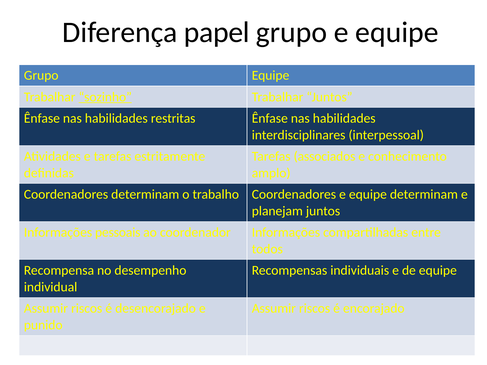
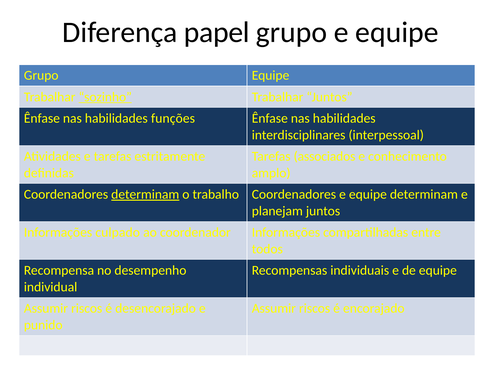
restritas: restritas -> funções (173, 118)
determinam underline: none -> present (145, 194)
pessoais: pessoais -> culpado (118, 233)
